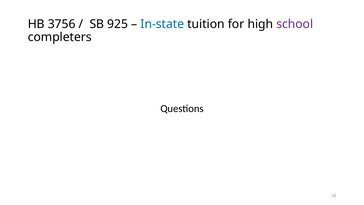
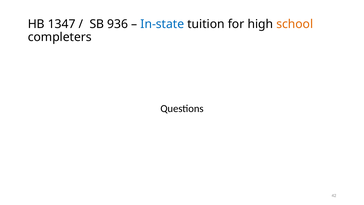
3756: 3756 -> 1347 (62, 24)
925: 925 -> 936 (118, 24)
school colour: purple -> orange (295, 24)
